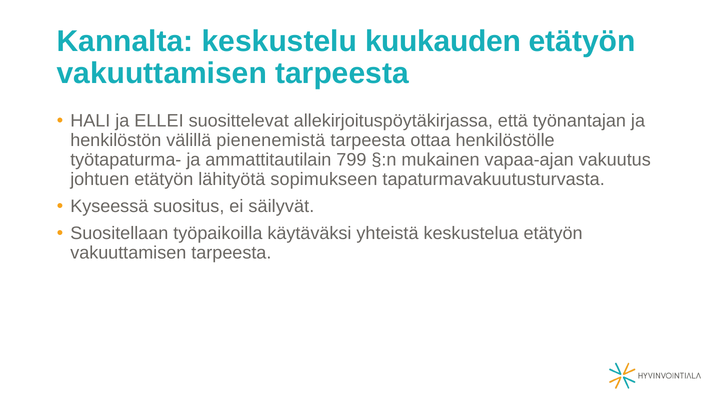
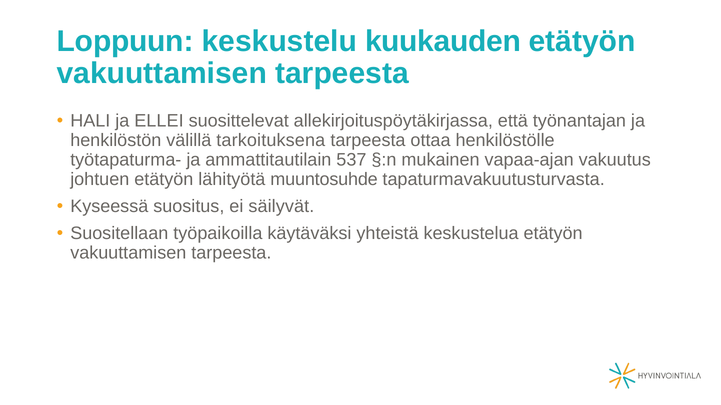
Kannalta: Kannalta -> Loppuun (125, 41)
pienenemistä: pienenemistä -> tarkoituksena (271, 141)
799: 799 -> 537 (351, 160)
sopimukseen: sopimukseen -> muuntosuhde (324, 180)
